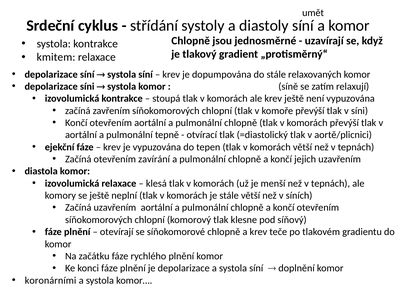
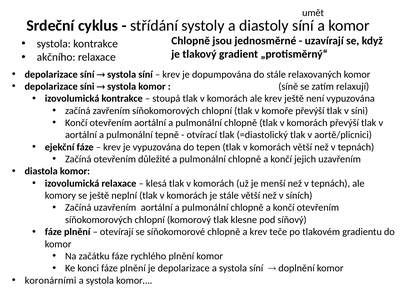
kmitem: kmitem -> akčního (56, 57)
zavírání: zavírání -> důležité (154, 160)
